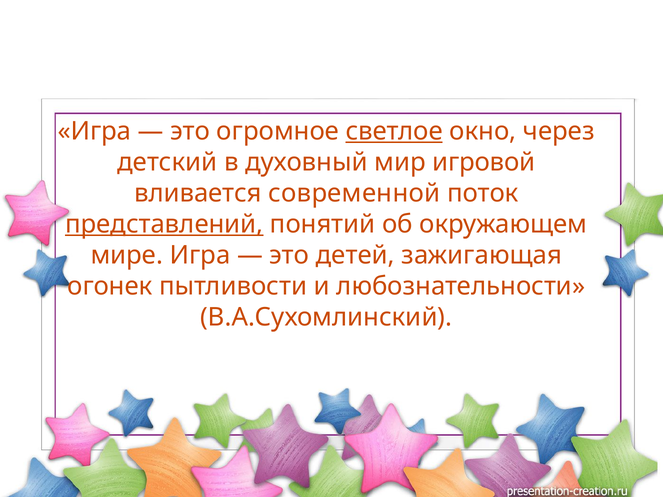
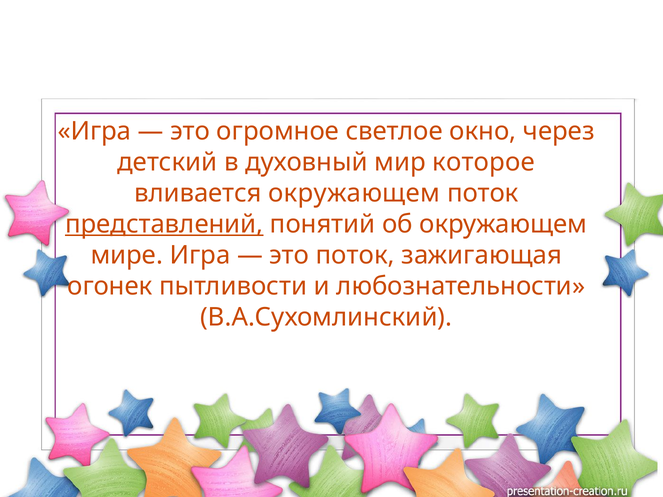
светлое underline: present -> none (394, 131)
игровой: игровой -> которое (484, 162)
вливается современной: современной -> окружающем (354, 193)
это детей: детей -> поток (355, 255)
